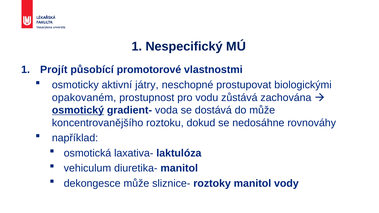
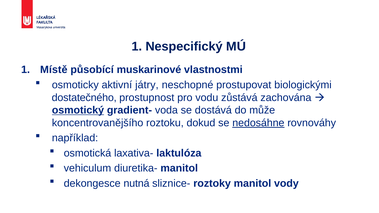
Projít: Projít -> Místě (54, 70)
promotorové: promotorové -> muskarinové (149, 70)
opakovaném: opakovaném -> dostatečného (84, 98)
nedosáhne underline: none -> present (258, 123)
dekongesce může: může -> nutná (136, 184)
